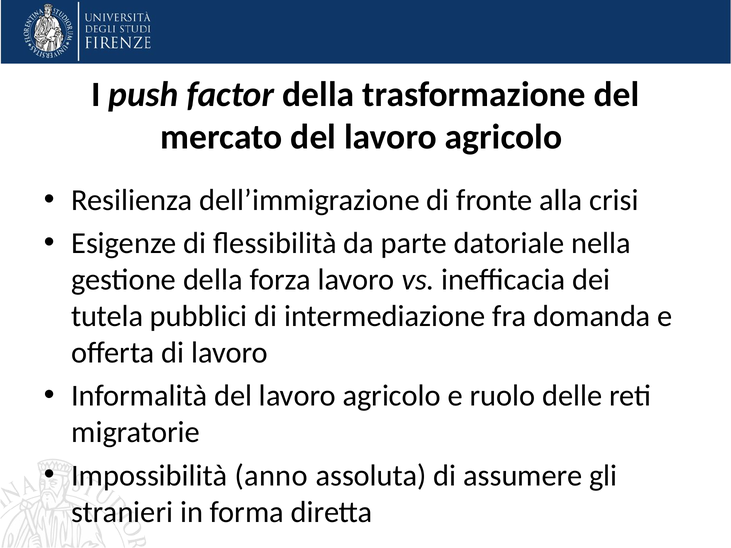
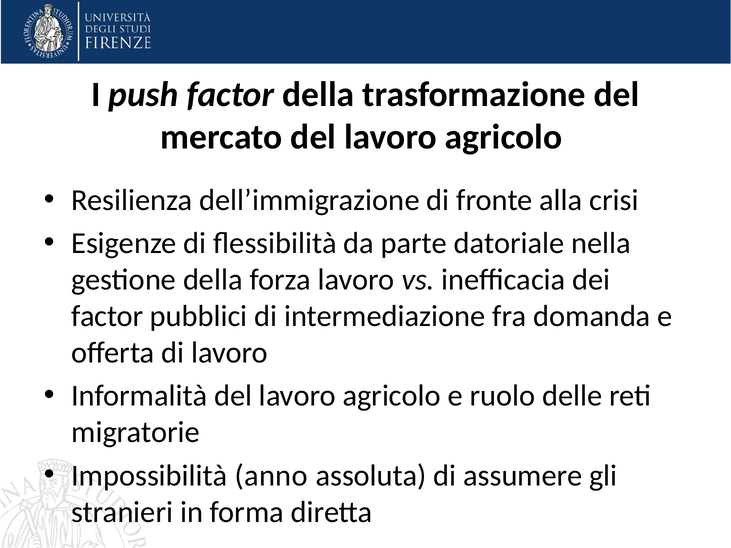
tutela: tutela -> factor (107, 316)
